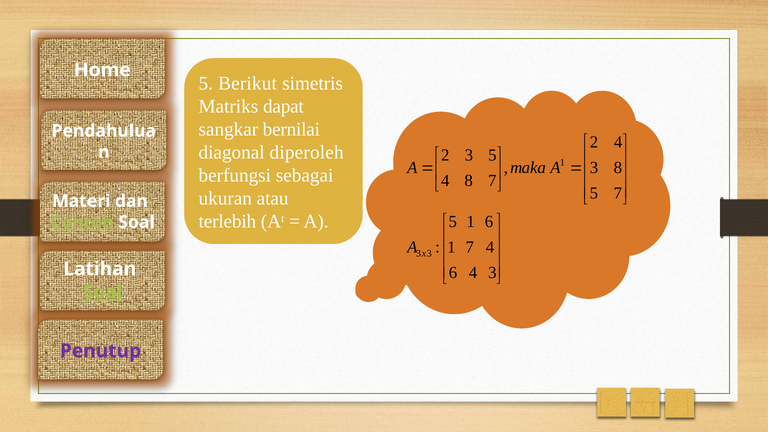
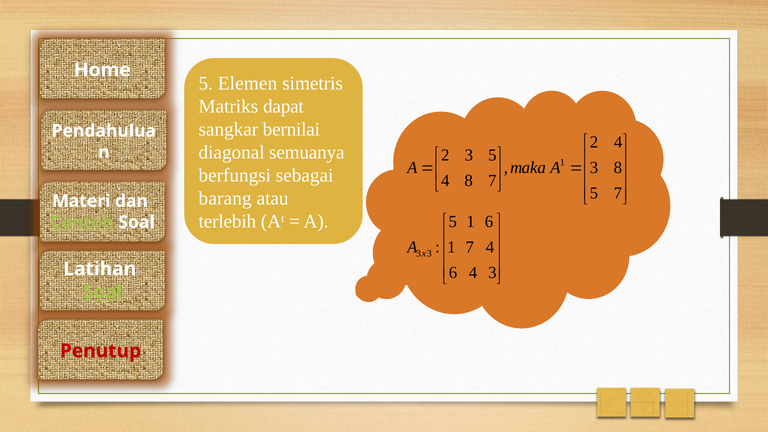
Berikut: Berikut -> Elemen (248, 83)
diperoleh: diperoleh -> semuanya (307, 152)
ukuran: ukuran -> barang (225, 198)
Penutup colour: purple -> red (101, 351)
